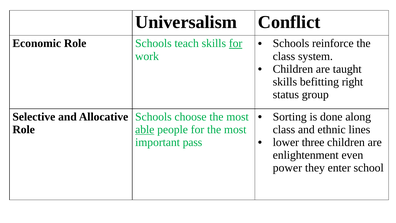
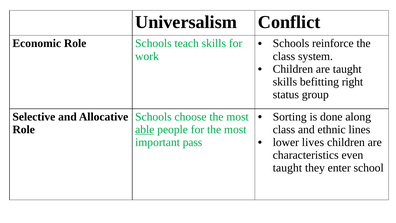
for underline: present -> none (236, 43)
three: three -> lives (313, 142)
enlightenment: enlightenment -> characteristics (306, 155)
power: power -> taught (287, 168)
